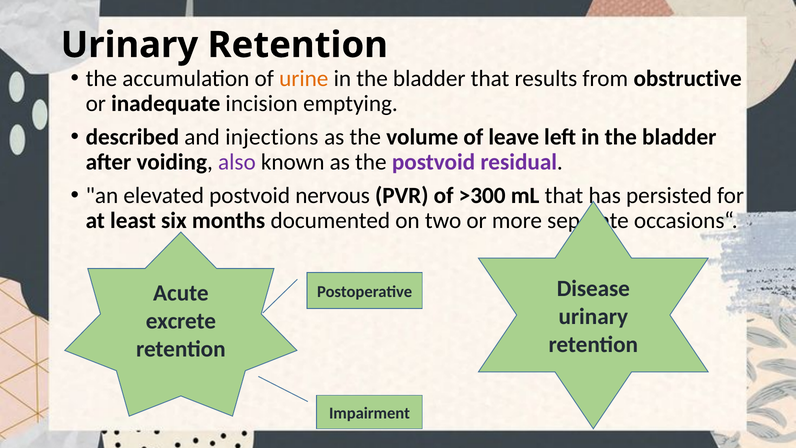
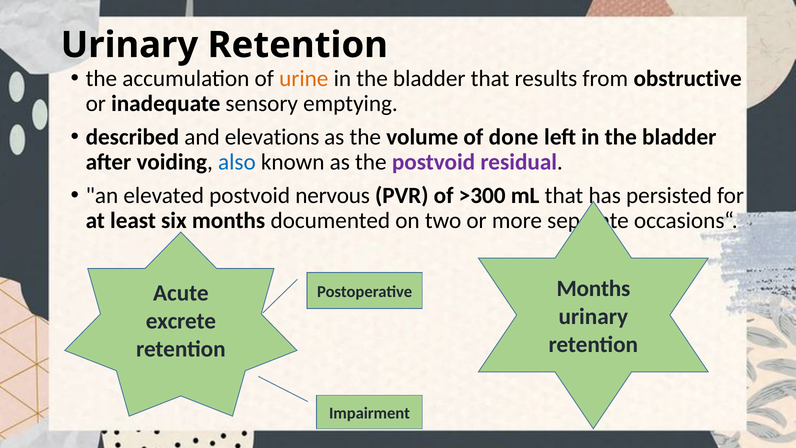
incision: incision -> sensory (262, 103)
injections: injections -> elevations (272, 137)
leave: leave -> done (514, 137)
also colour: purple -> blue (237, 162)
Disease: Disease -> Months (593, 289)
